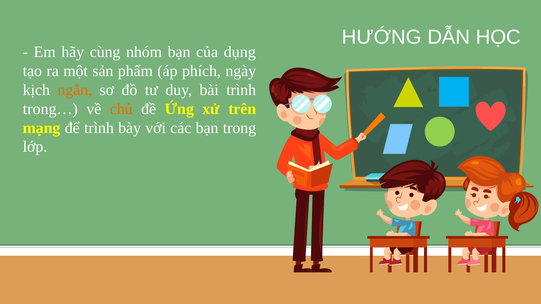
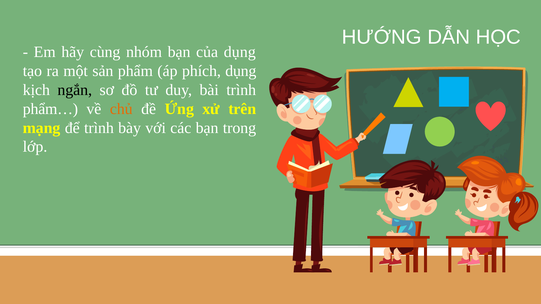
phích ngày: ngày -> dụng (241, 71)
ngắn colour: orange -> black (75, 90)
trong…: trong… -> phẩm… (50, 109)
